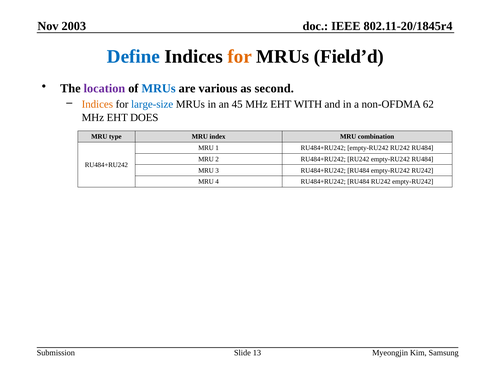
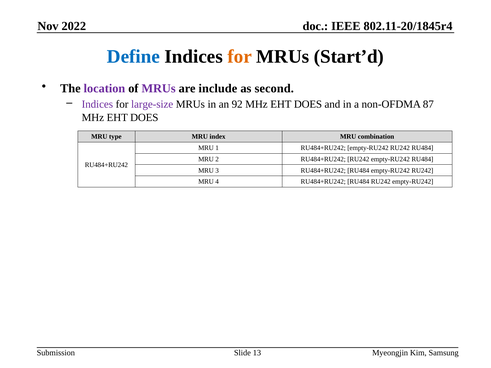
2003: 2003 -> 2022 (74, 26)
Field’d: Field’d -> Start’d (349, 57)
MRUs colour: blue -> purple (159, 88)
various: various -> include (218, 88)
Indices colour: orange -> purple (97, 104)
large-size colour: blue -> purple (152, 104)
45: 45 -> 92 (237, 104)
WITH: WITH -> DOES (308, 104)
62: 62 -> 87 (428, 104)
